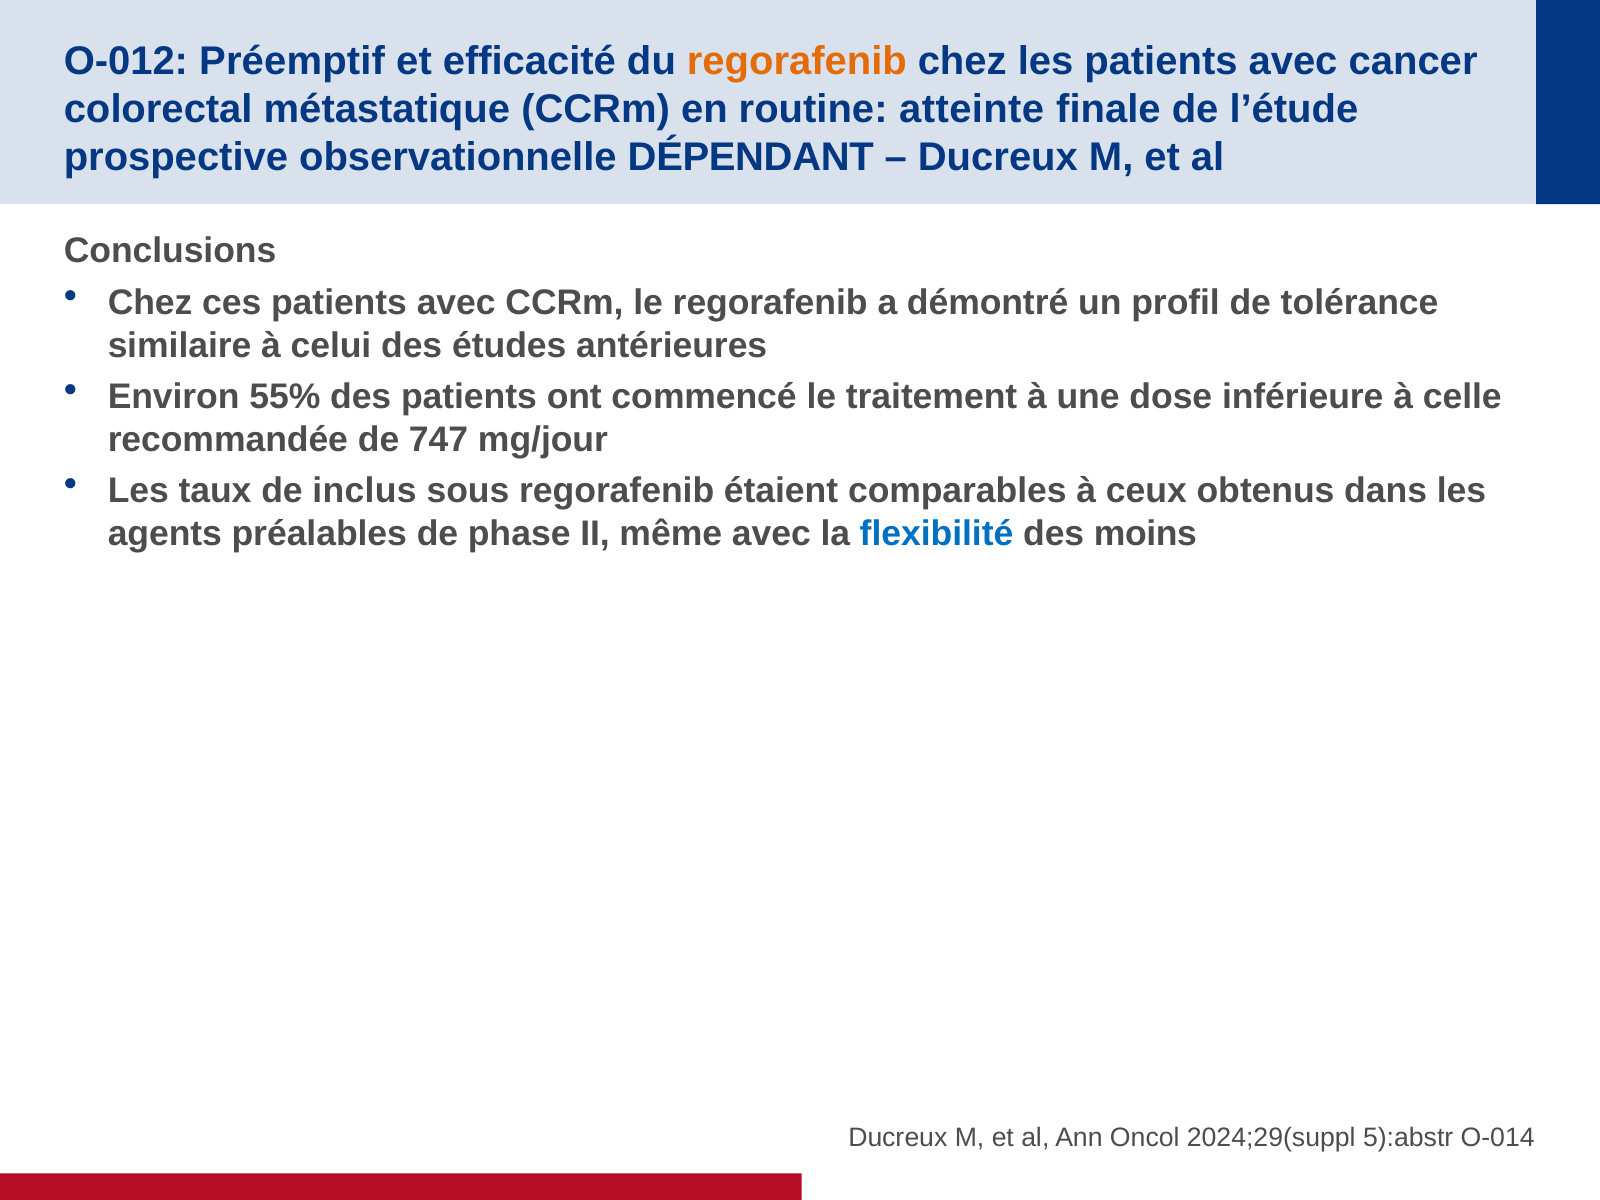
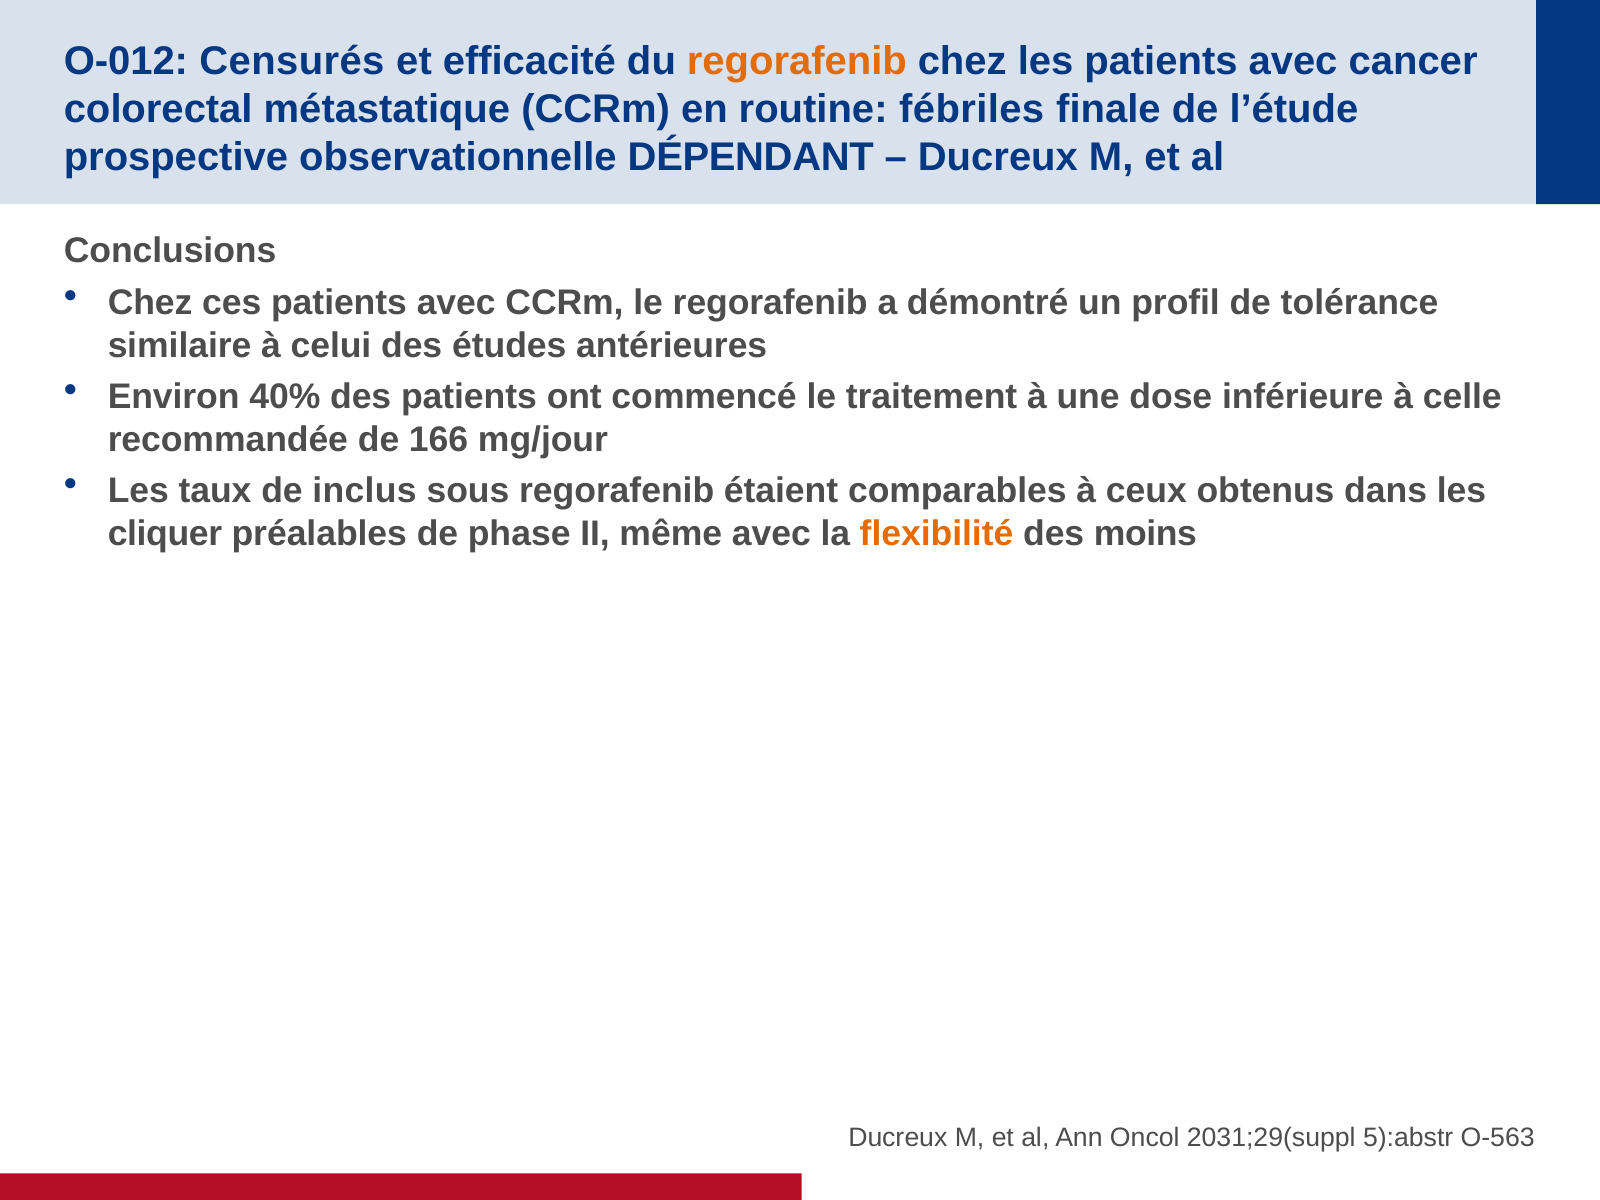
Préemptif: Préemptif -> Censurés (292, 61)
atteinte: atteinte -> fébriles (972, 109)
55%: 55% -> 40% (285, 397)
747: 747 -> 166 (439, 440)
agents: agents -> cliquer (165, 534)
flexibilité colour: blue -> orange (937, 534)
2024;29(suppl: 2024;29(suppl -> 2031;29(suppl (1271, 1138)
O-014: O-014 -> O-563 (1498, 1138)
